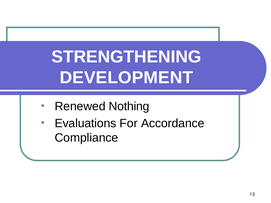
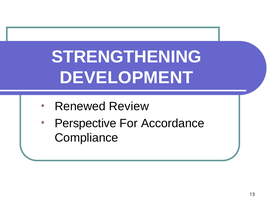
Nothing: Nothing -> Review (129, 107)
Evaluations: Evaluations -> Perspective (86, 123)
